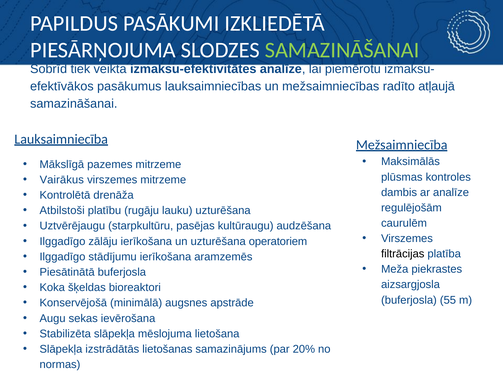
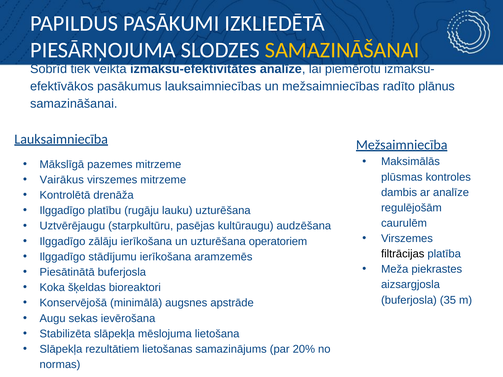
SAMAZINĀŠANAI colour: light green -> yellow (342, 50)
atļaujā: atļaujā -> plānus (437, 86)
Atbilstoši: Atbilstoši -> Ilggadīgo (62, 211)
55: 55 -> 35 (448, 300)
izstrādātās: izstrādātās -> rezultātiem (112, 349)
